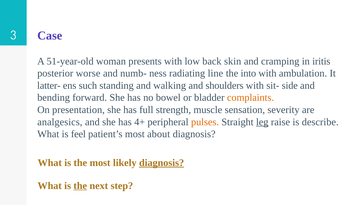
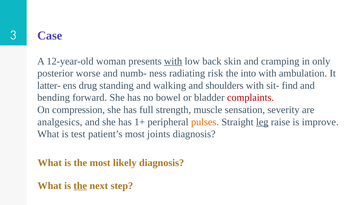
51-year-old: 51-year-old -> 12-year-old (70, 61)
with underline: none -> present (173, 61)
iritis: iritis -> only (321, 61)
line: line -> risk (215, 73)
such: such -> drug (88, 85)
side: side -> find (290, 85)
complaints colour: orange -> red (250, 98)
presentation: presentation -> compression (79, 110)
4+: 4+ -> 1+ (140, 122)
describe: describe -> improve (320, 122)
feel: feel -> test (78, 134)
about: about -> joints (159, 134)
diagnosis underline: present -> none (162, 163)
